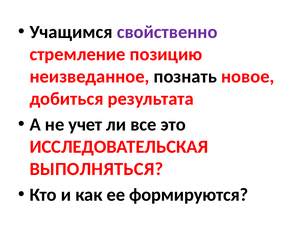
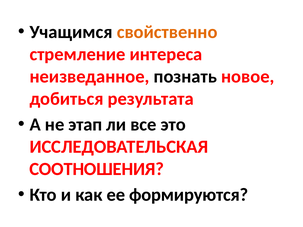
свойственно colour: purple -> orange (167, 32)
позицию: позицию -> интереса (166, 54)
учет: учет -> этап (85, 125)
ВЫПОЛНЯТЬСЯ: ВЫПОЛНЯТЬСЯ -> СООТНОШЕНИЯ (97, 169)
